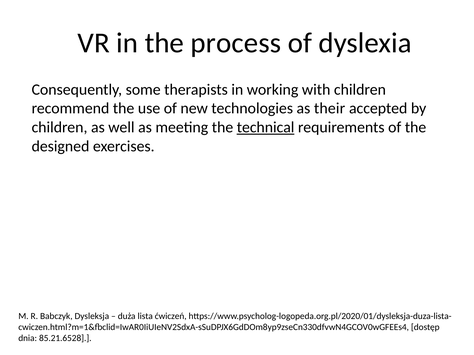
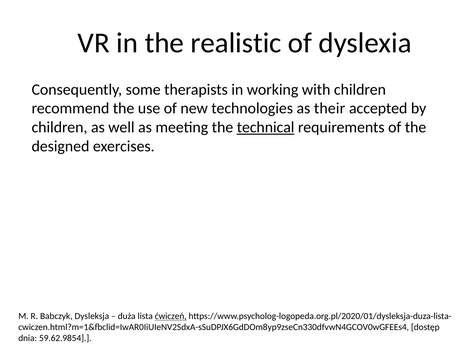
process: process -> realistic (236, 43)
ćwiczeń underline: none -> present (171, 317)
85.21.6528: 85.21.6528 -> 59.62.9854 (65, 339)
